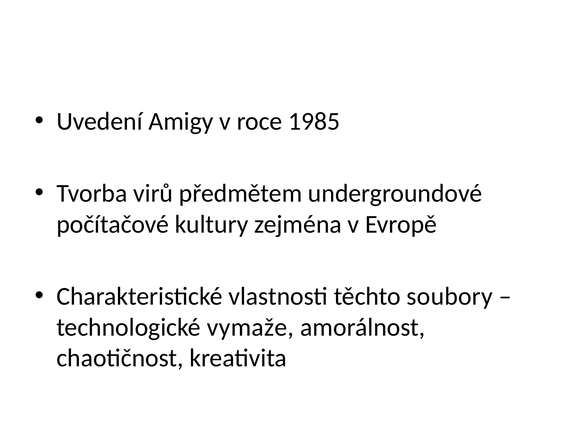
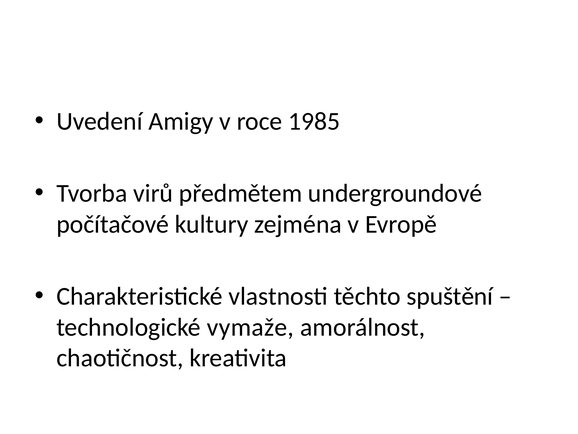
soubory: soubory -> spuštění (450, 296)
